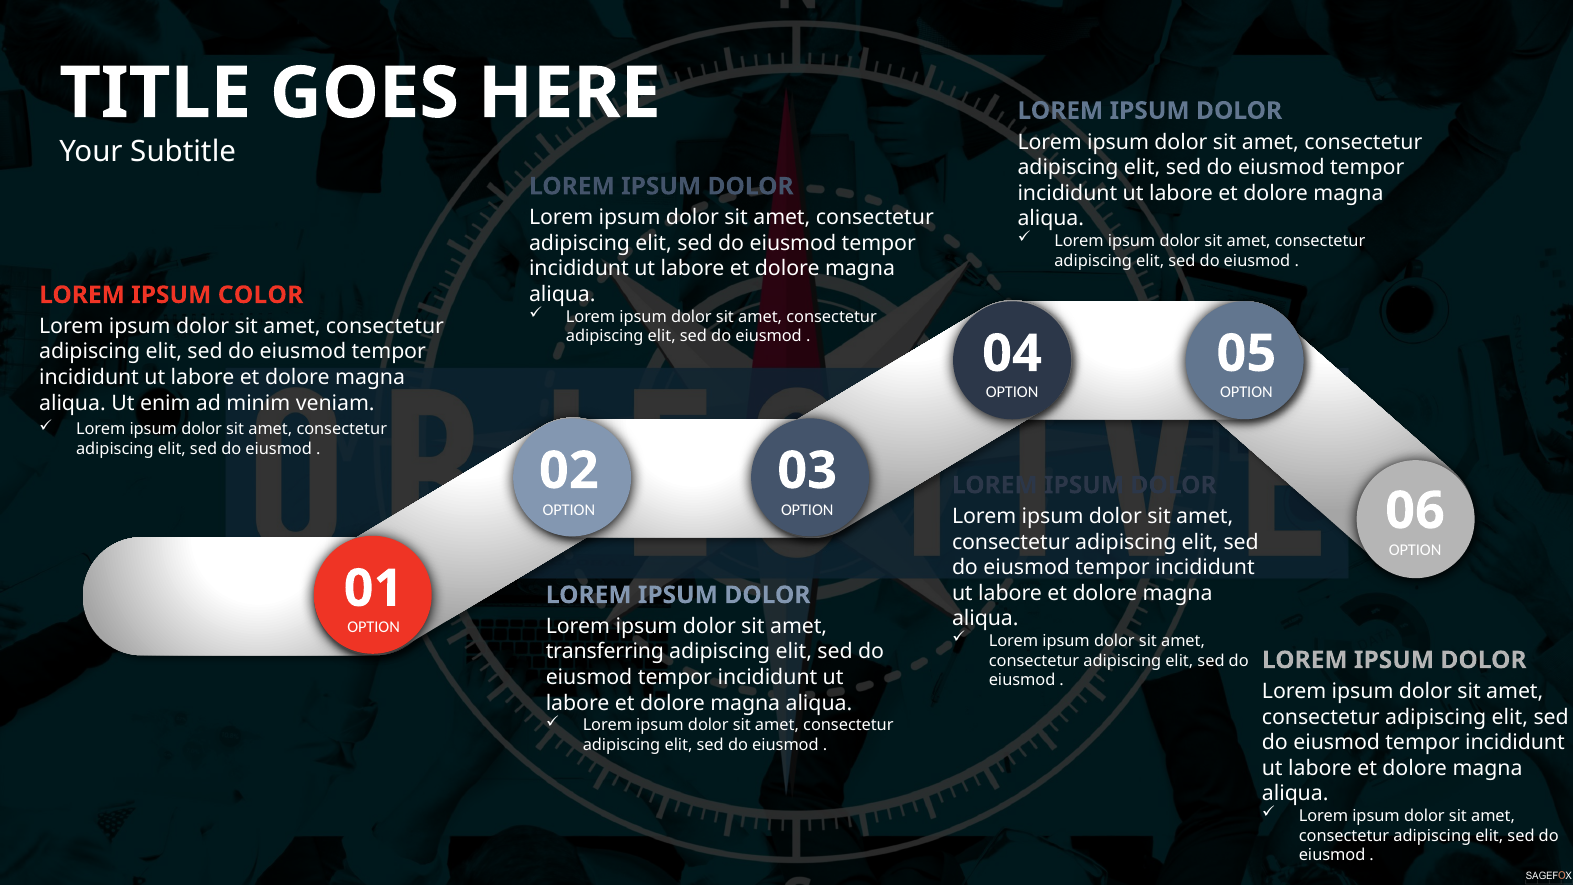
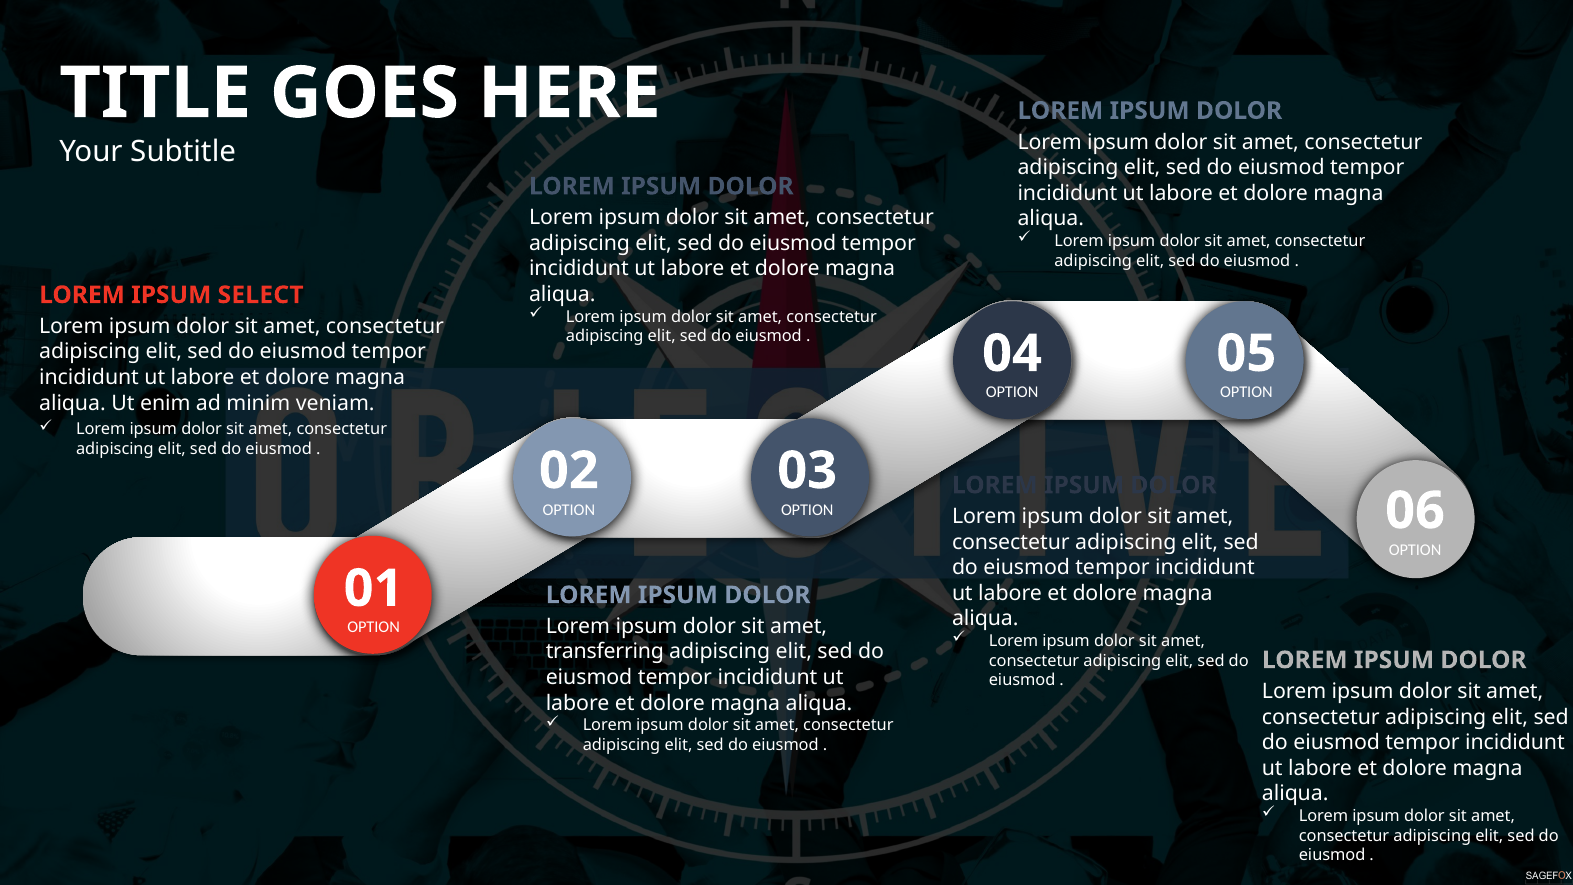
COLOR: COLOR -> SELECT (261, 295)
